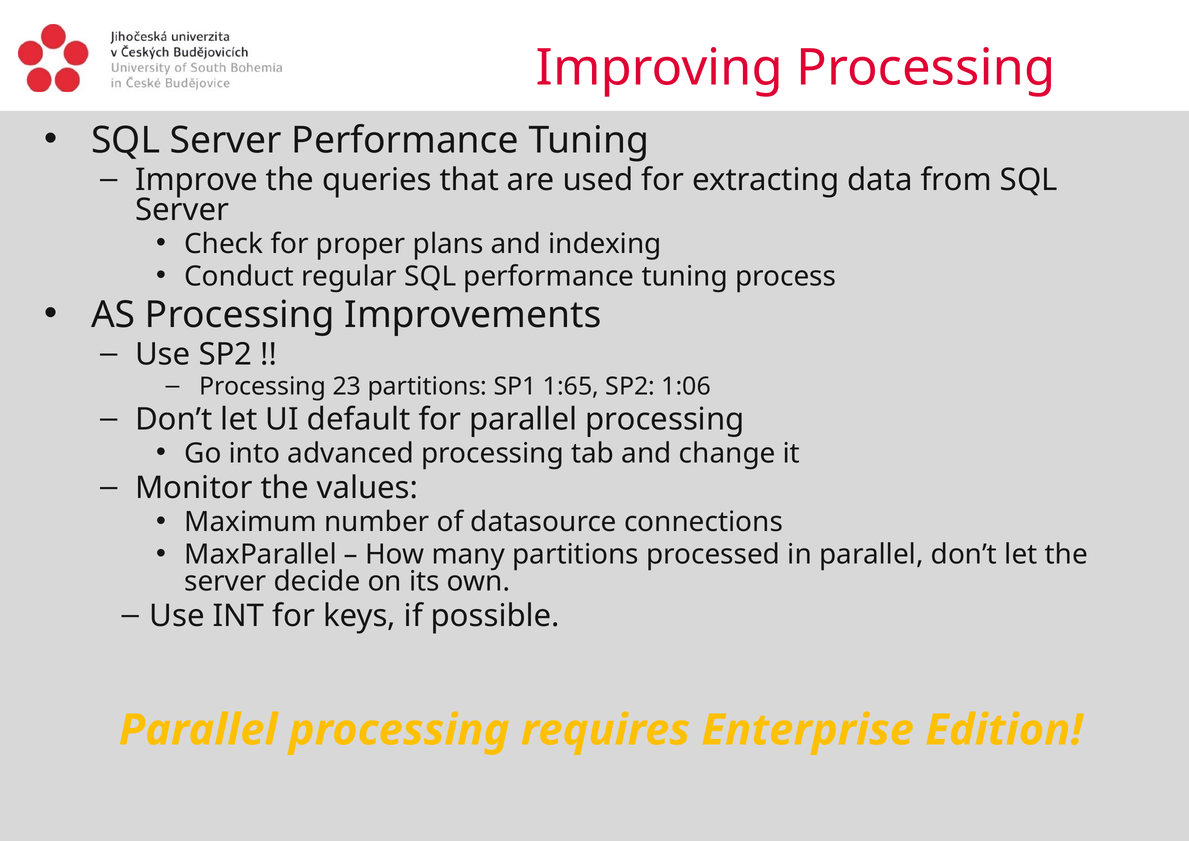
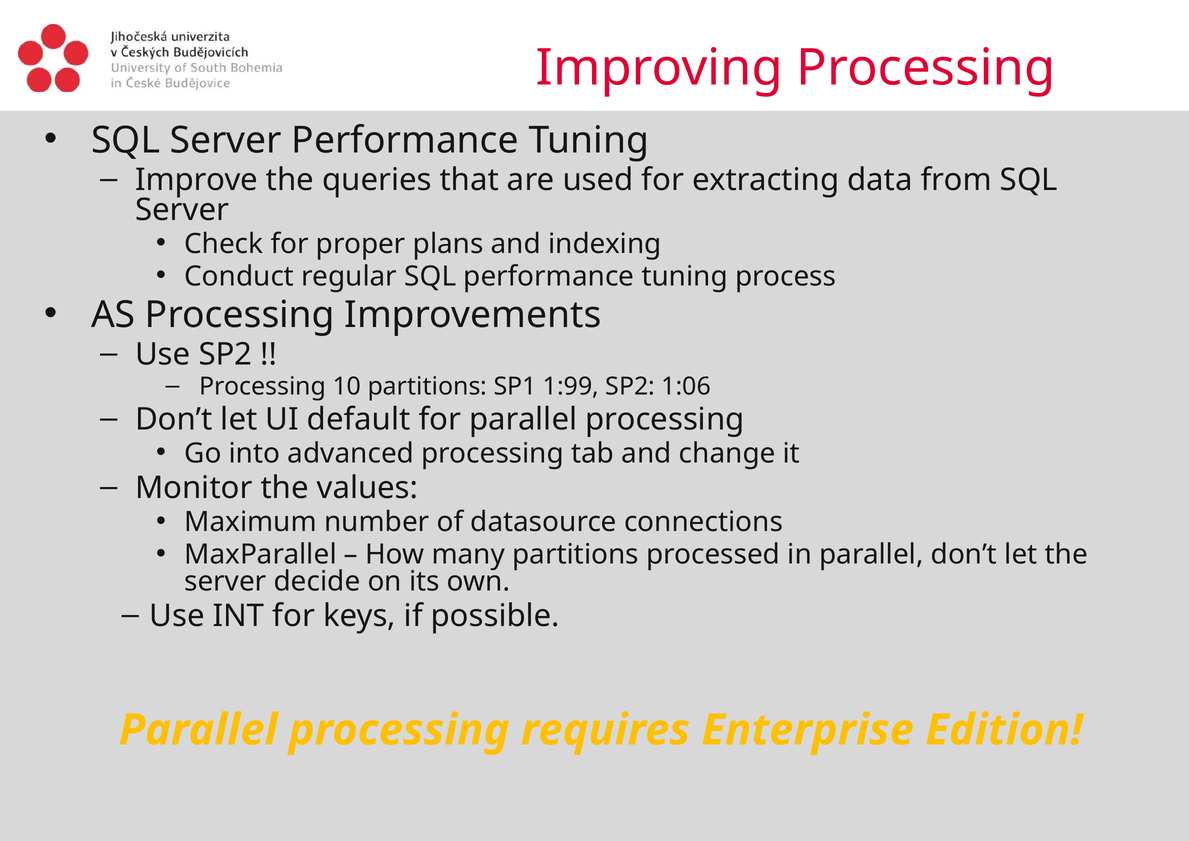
23: 23 -> 10 (347, 386)
1:65: 1:65 -> 1:99 (571, 386)
